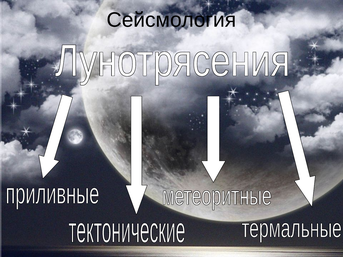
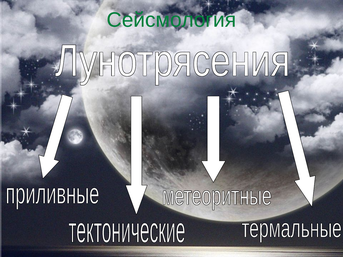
Сейсмология colour: black -> green (171, 20)
